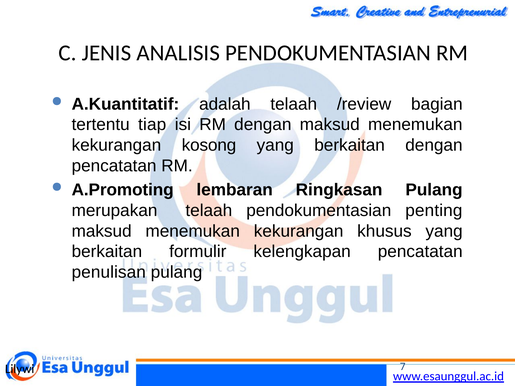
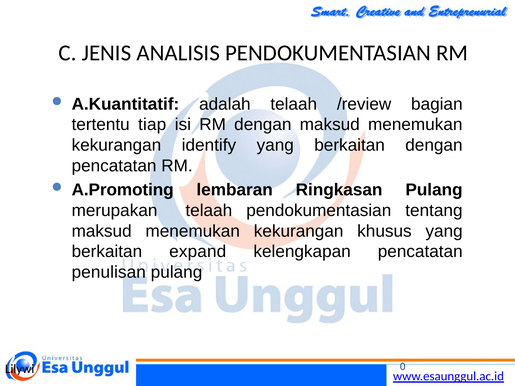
kosong: kosong -> identify (209, 145)
penting: penting -> tentang (434, 211)
formulir: formulir -> expand (198, 252)
7: 7 -> 0 (403, 367)
